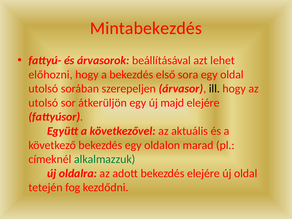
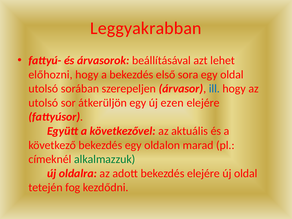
Mintabekezdés: Mintabekezdés -> Leggyakrabban (146, 28)
ill colour: black -> blue (214, 89)
majd: majd -> ezen (172, 103)
